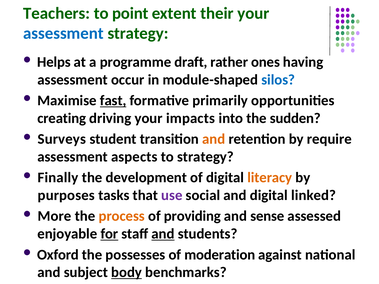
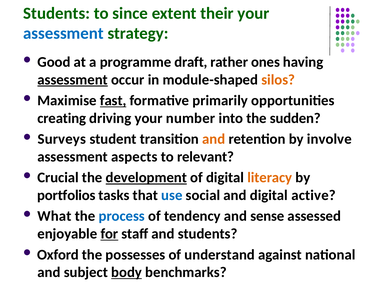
Teachers: Teachers -> Students (57, 13)
point: point -> since (130, 13)
Helps: Helps -> Good (54, 62)
assessment underline: none -> present (73, 80)
silos colour: blue -> orange (278, 80)
impacts: impacts -> number (191, 118)
require: require -> involve (329, 139)
to strategy: strategy -> relevant (205, 157)
Finally: Finally -> Crucial (58, 178)
development underline: none -> present (146, 178)
purposes: purposes -> portfolios (66, 195)
use colour: purple -> blue (172, 195)
linked: linked -> active (314, 195)
More: More -> What (54, 216)
process colour: orange -> blue (122, 216)
providing: providing -> tendency (192, 216)
and underline: present -> none (163, 234)
moderation: moderation -> understand (220, 255)
